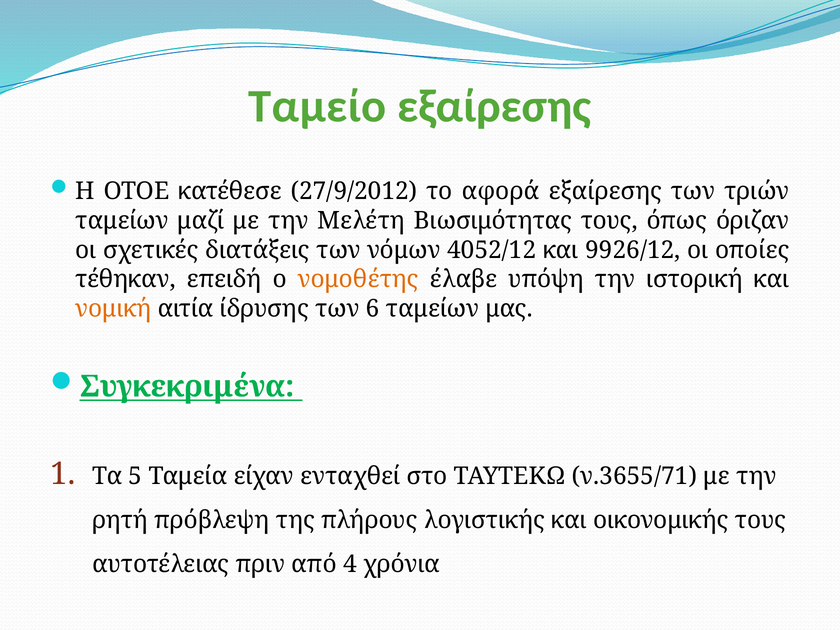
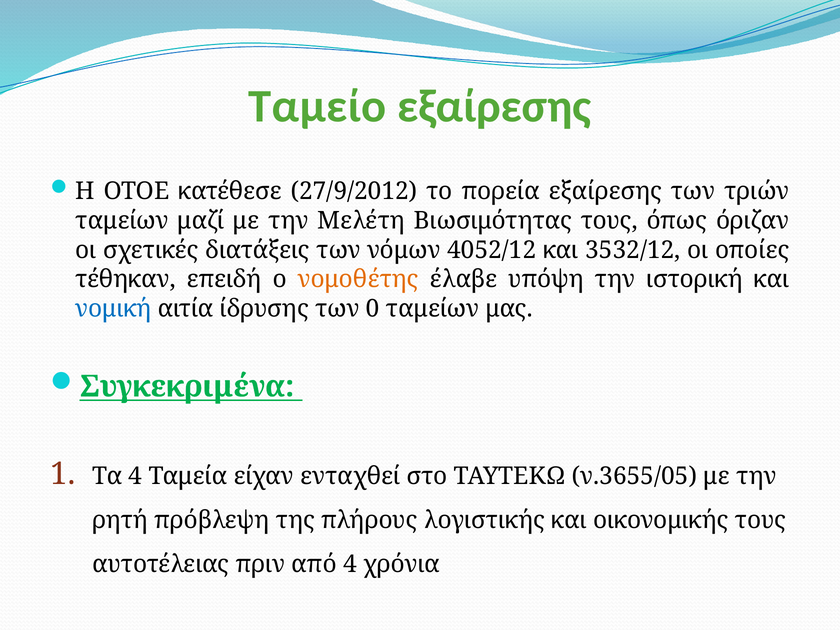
αφορά: αφορά -> πορεία (501, 191)
9926/12: 9926/12 -> 3532/12 (633, 250)
νομική colour: orange -> blue (113, 309)
6: 6 -> 0 (373, 309)
Τα 5: 5 -> 4 (135, 476)
ν.3655/71: ν.3655/71 -> ν.3655/05 (634, 476)
